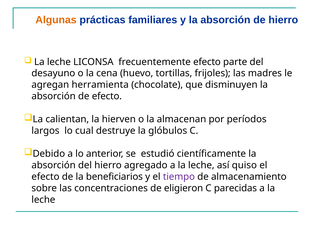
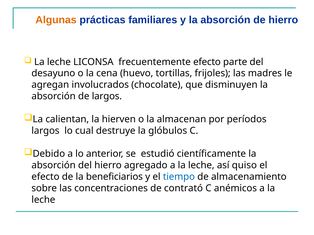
herramienta: herramienta -> involucrados (100, 85)
de efecto: efecto -> largos (107, 97)
tiempo colour: purple -> blue (179, 177)
eligieron: eligieron -> contrató (183, 189)
parecidas: parecidas -> anémicos (235, 189)
